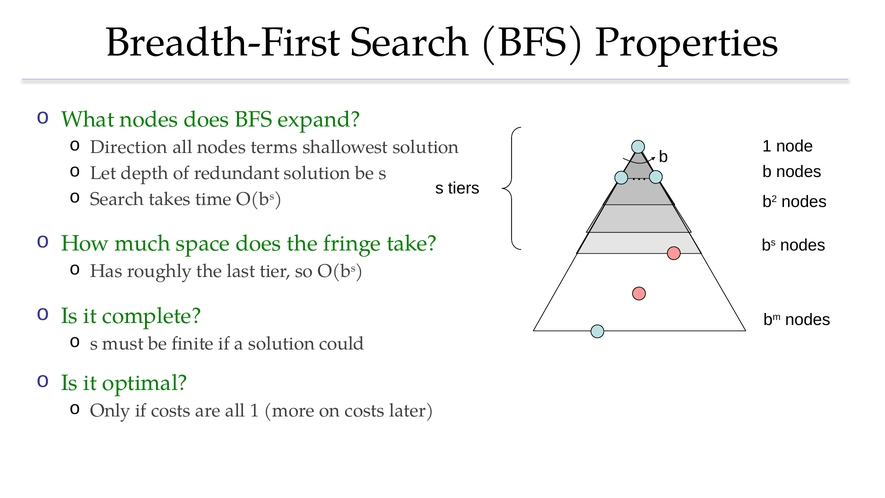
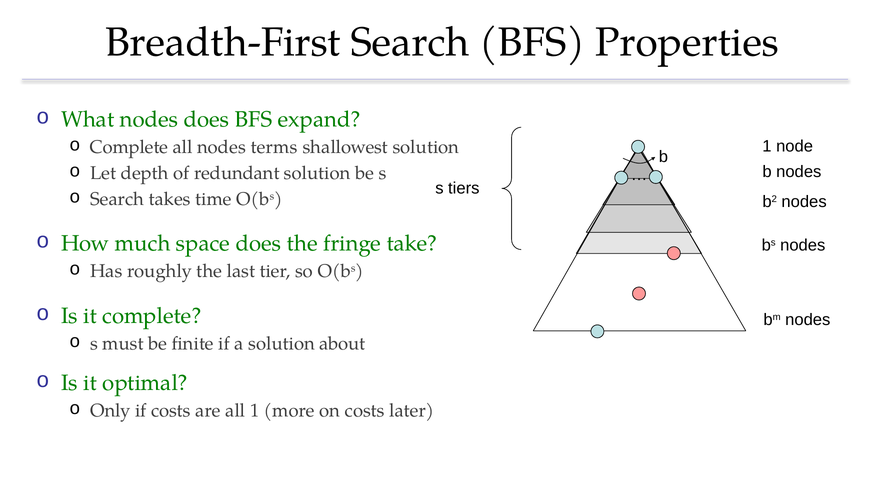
Direction: Direction -> Complete (129, 147)
could: could -> about (342, 344)
